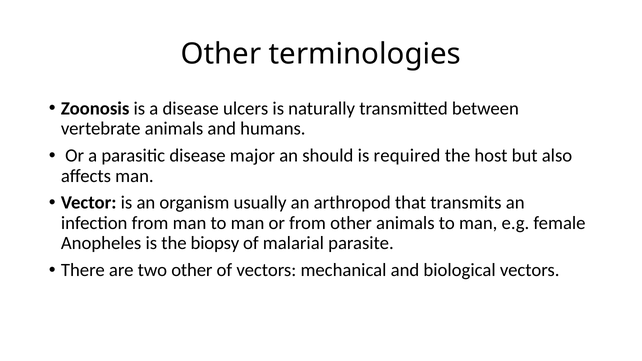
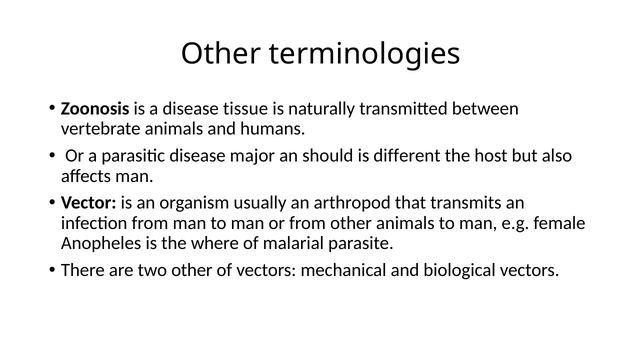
ulcers: ulcers -> tissue (246, 109)
required: required -> different (407, 156)
biopsy: biopsy -> where (215, 243)
